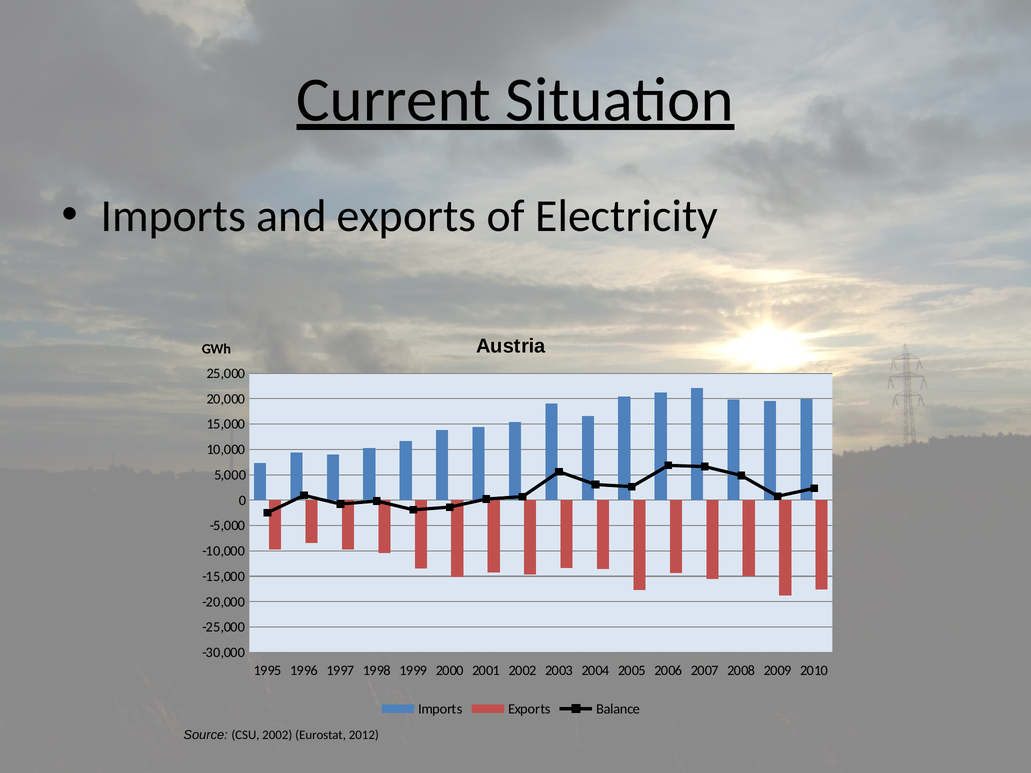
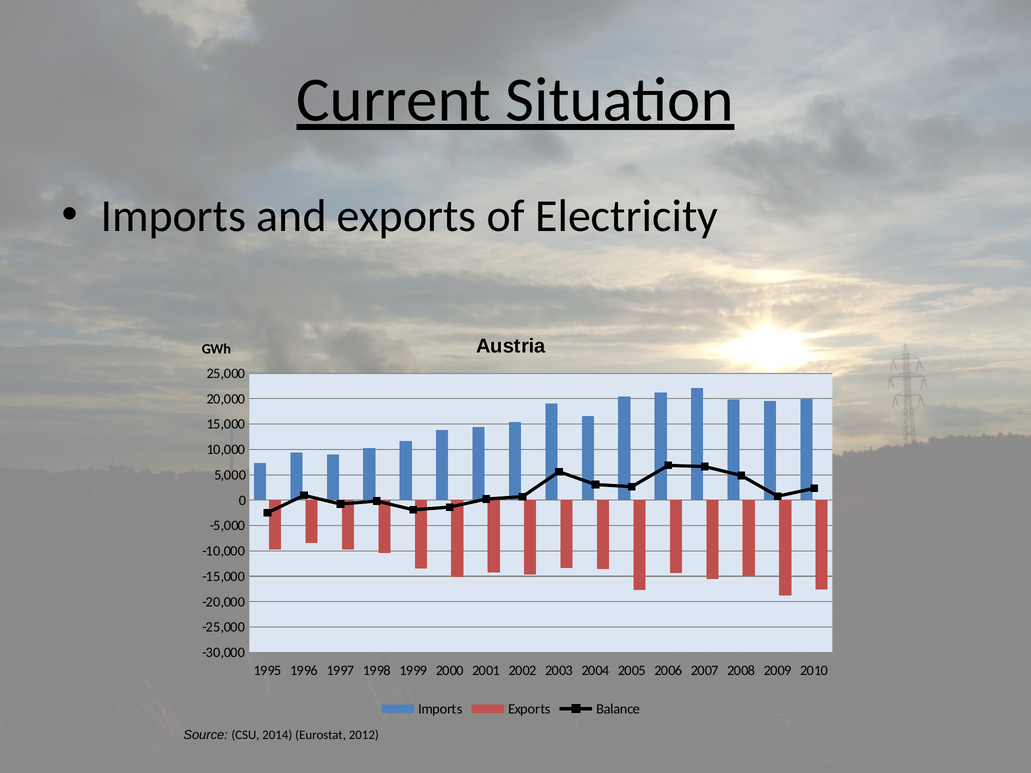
CSU 2002: 2002 -> 2014 (277, 735)
